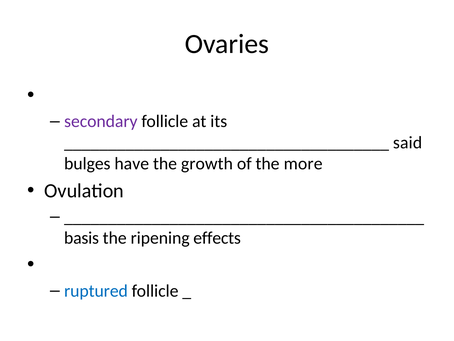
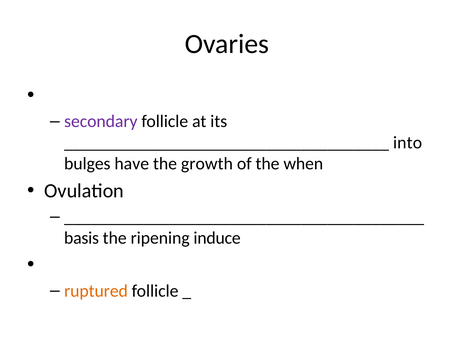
said: said -> into (408, 142)
more: more -> when (303, 164)
effects: effects -> induce (217, 238)
ruptured colour: blue -> orange (96, 291)
